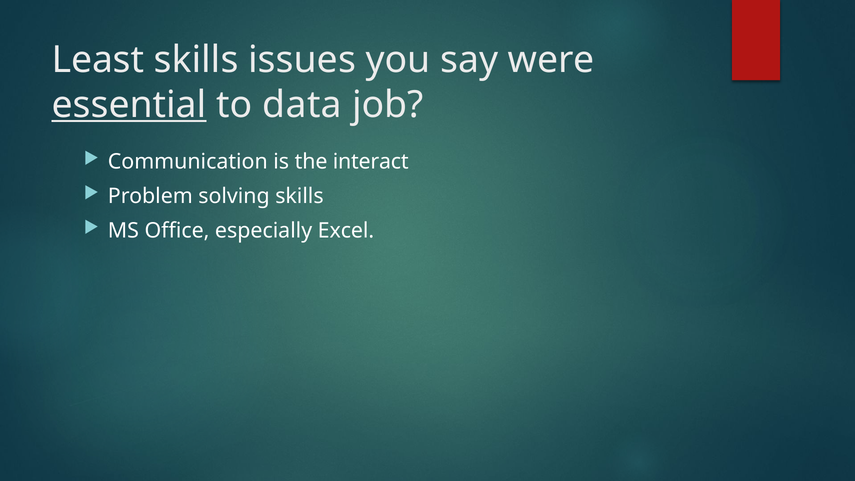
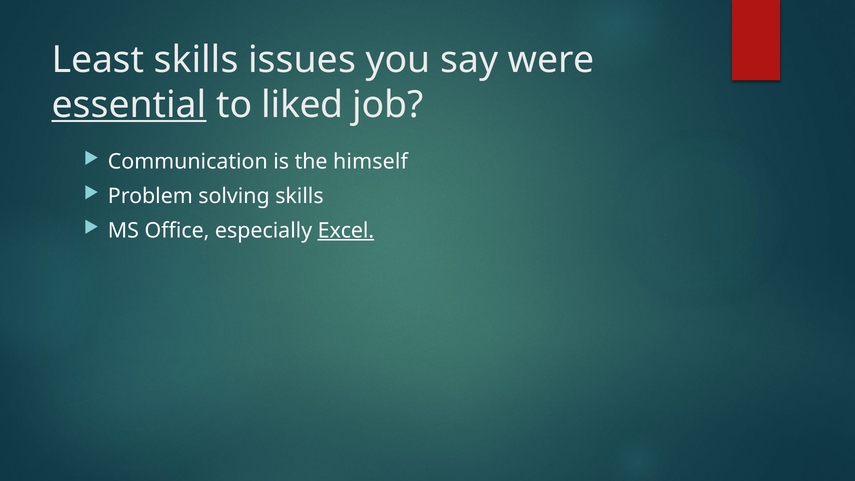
data: data -> liked (302, 105)
interact: interact -> himself (371, 162)
Excel underline: none -> present (346, 231)
